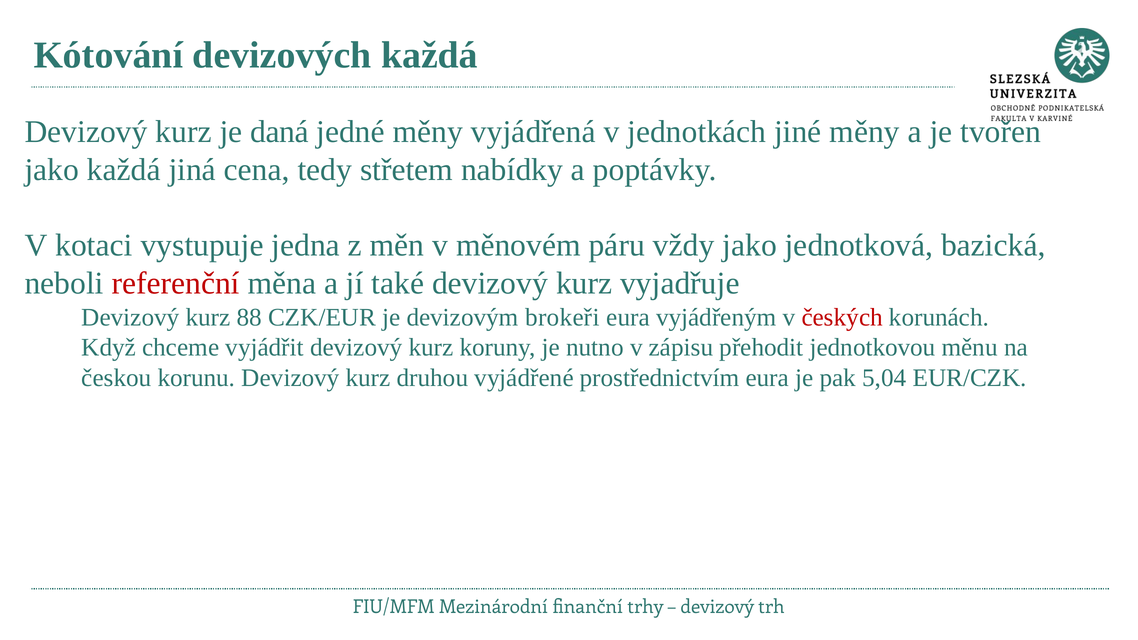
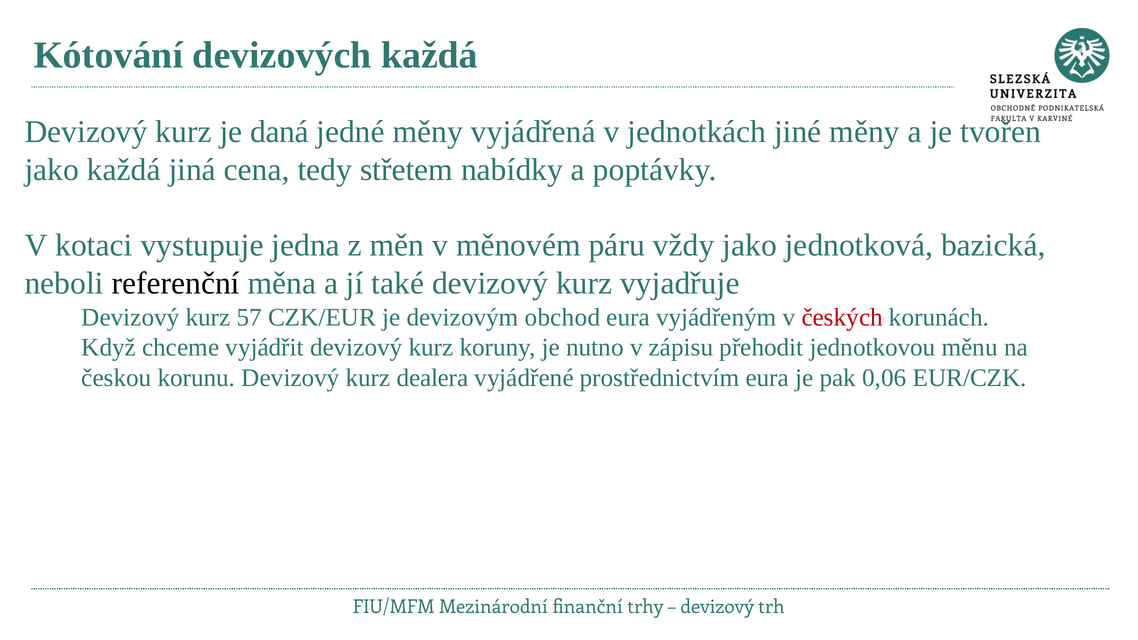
referenční colour: red -> black (176, 284)
88: 88 -> 57 (249, 317)
brokeři: brokeři -> obchod (562, 317)
druhou: druhou -> dealera (433, 378)
5,04: 5,04 -> 0,06 (884, 378)
